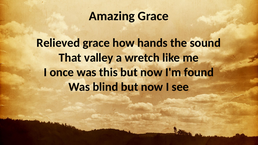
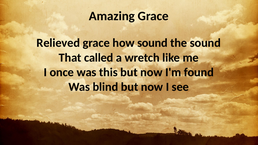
how hands: hands -> sound (152, 43)
valley: valley -> called (99, 58)
